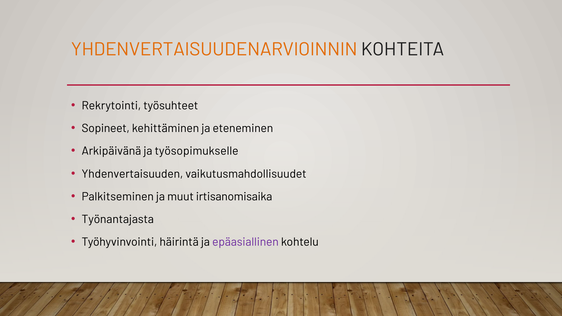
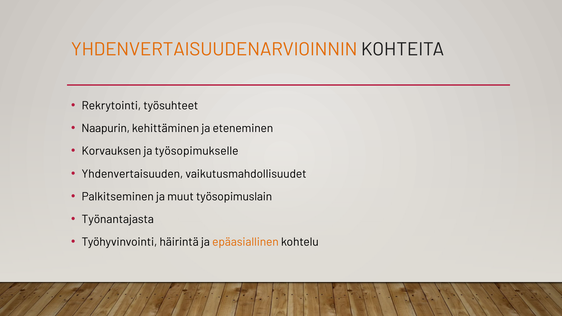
Sopineet: Sopineet -> Naapurin (106, 128)
Arkipäivänä: Arkipäivänä -> Korvauksen (111, 151)
irtisanomisaika: irtisanomisaika -> työsopimuslain (234, 197)
epäasiallinen colour: purple -> orange (245, 242)
